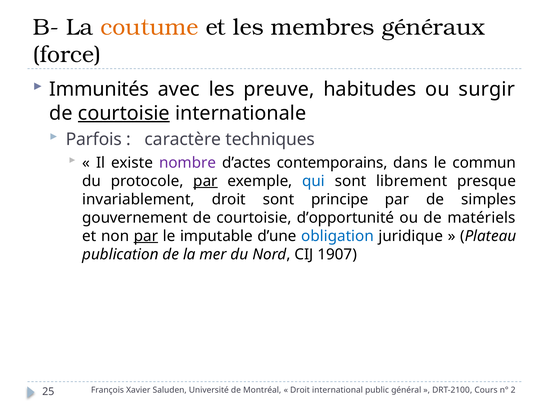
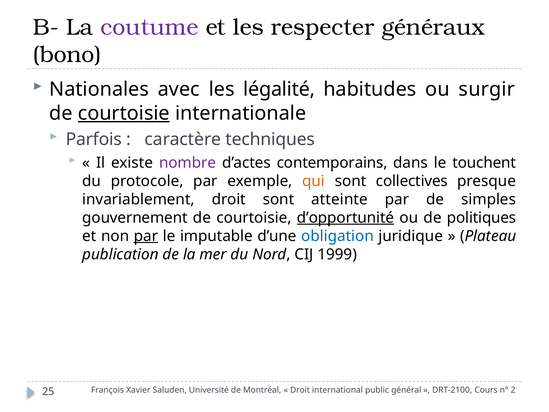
coutume colour: orange -> purple (149, 27)
membres: membres -> respecter (323, 27)
force: force -> bono (67, 55)
Immunités: Immunités -> Nationales (99, 89)
preuve: preuve -> légalité (279, 89)
commun: commun -> touchent (484, 163)
par underline: present -> none (205, 181)
qui colour: blue -> orange (314, 181)
librement: librement -> collectives (412, 181)
principe: principe -> atteinte (340, 199)
d’opportunité underline: none -> present (346, 218)
matériels: matériels -> politiques (482, 218)
1907: 1907 -> 1999 (337, 254)
